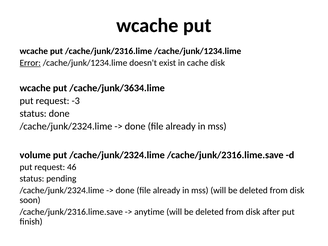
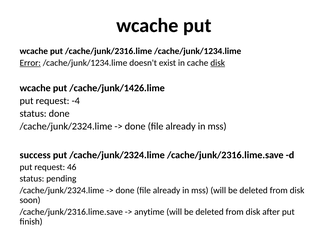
disk underline: none -> present (218, 63)
/cache/junk/3634.lime: /cache/junk/3634.lime -> /cache/junk/1426.lime (117, 88)
-3: -3 -> -4 (76, 101)
volume: volume -> success (35, 155)
